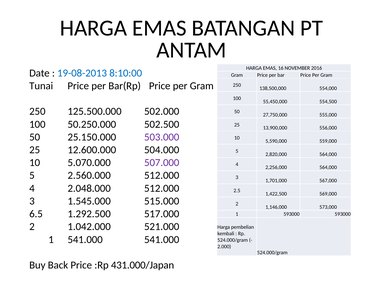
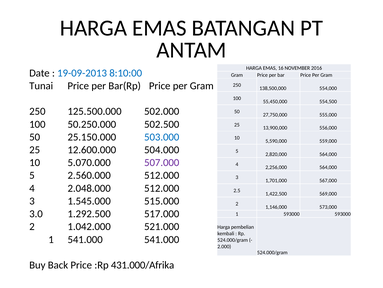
19-08-2013: 19-08-2013 -> 19-09-2013 (82, 73)
503.000 colour: purple -> blue (162, 137)
6.5: 6.5 -> 3.0 (36, 213)
431.000/Japan: 431.000/Japan -> 431.000/Afrika (143, 264)
